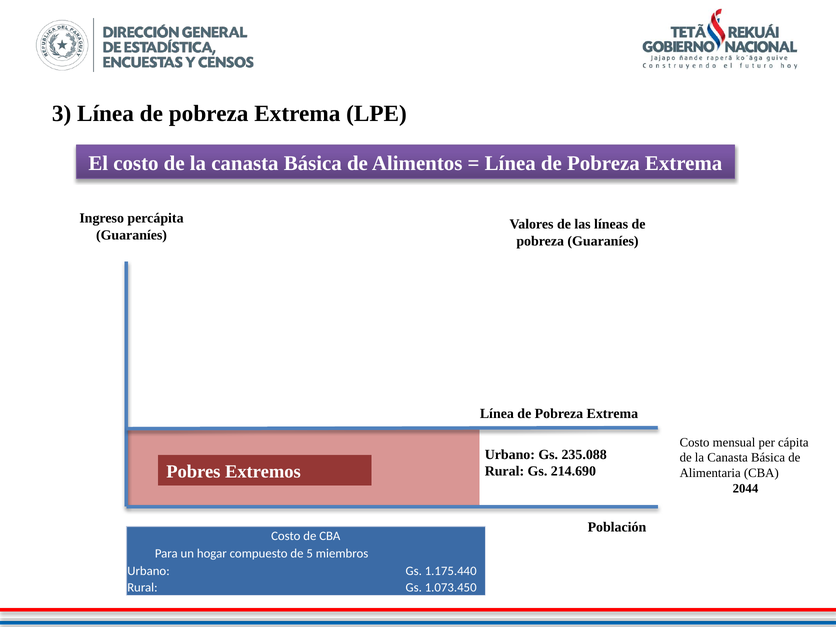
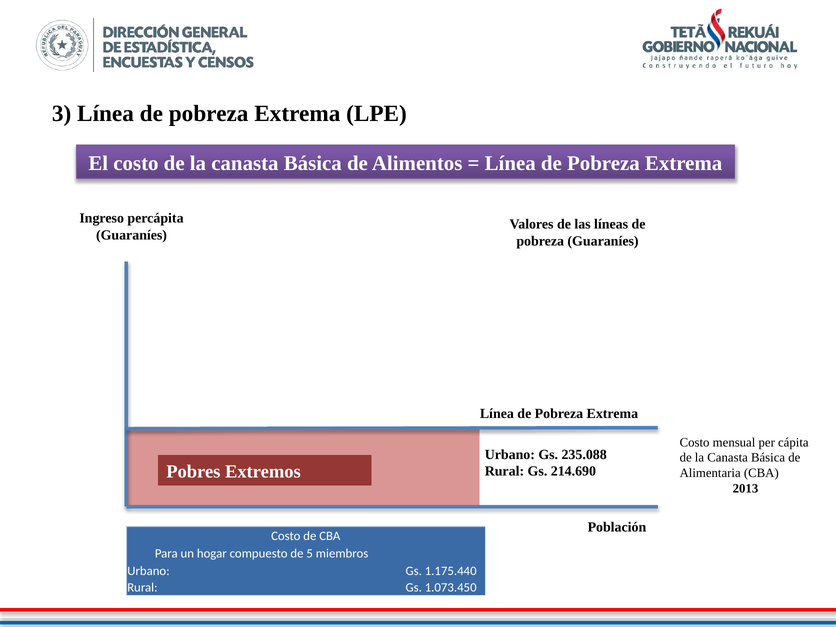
2044: 2044 -> 2013 (745, 488)
